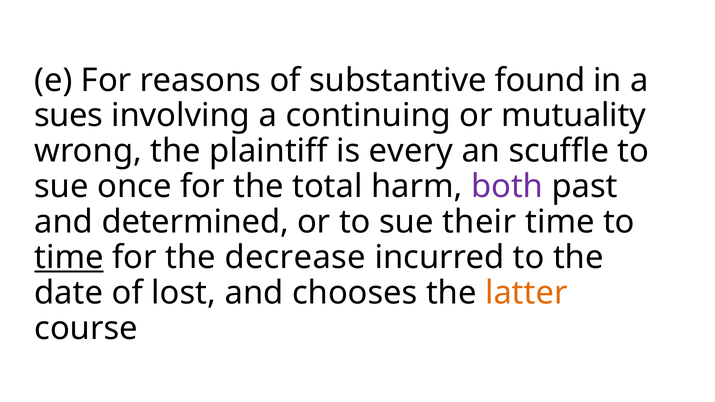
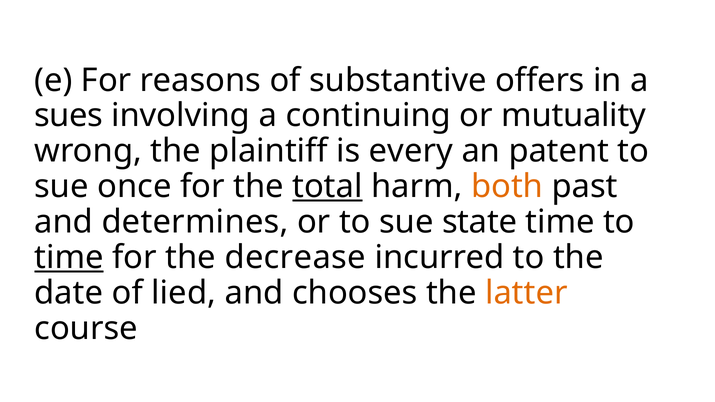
found: found -> offers (540, 80)
scuffle: scuffle -> patent (559, 151)
total underline: none -> present (327, 187)
both colour: purple -> orange (507, 187)
determined: determined -> determines (195, 222)
their: their -> state (480, 222)
lost: lost -> lied (184, 293)
